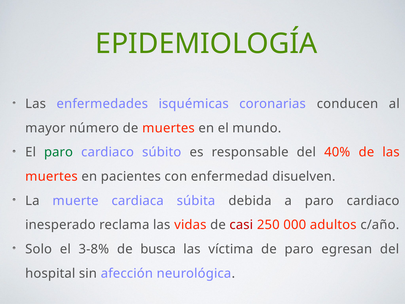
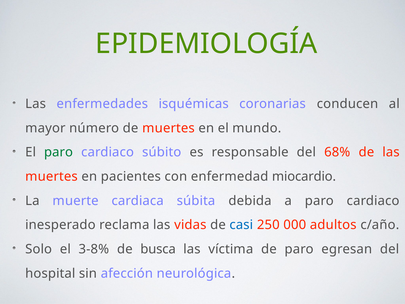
40%: 40% -> 68% (337, 152)
disuelven: disuelven -> miocardio (304, 176)
casi colour: red -> blue (241, 225)
